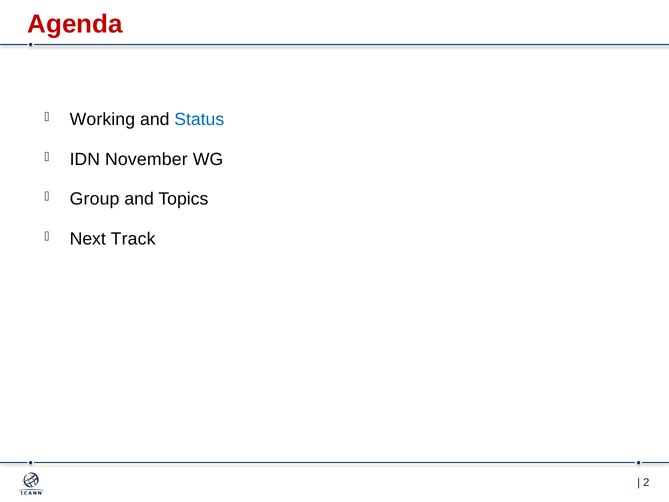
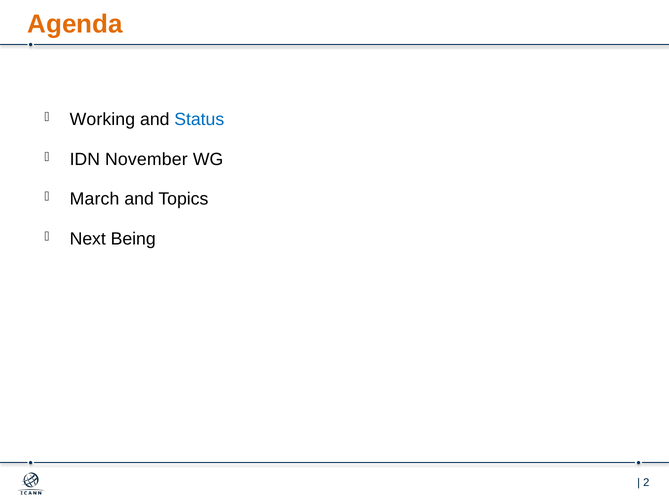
Agenda colour: red -> orange (75, 24)
Group: Group -> March (95, 199)
Track: Track -> Being (133, 239)
